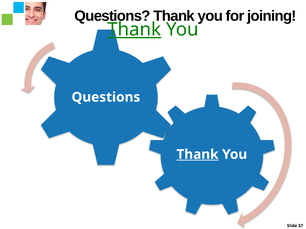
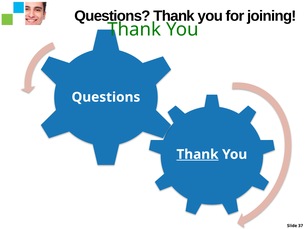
Thank underline: present -> none (134, 30)
